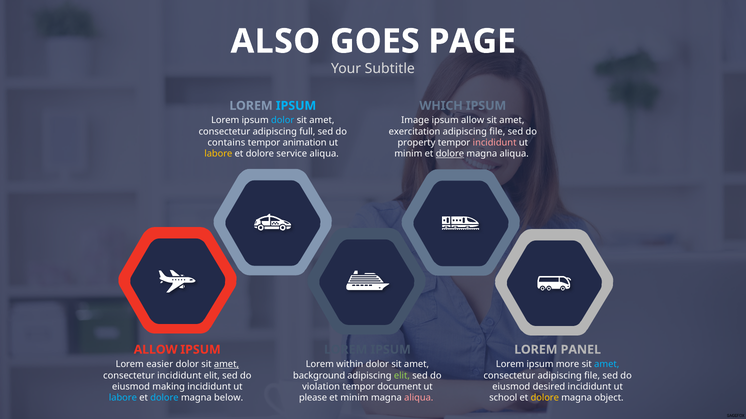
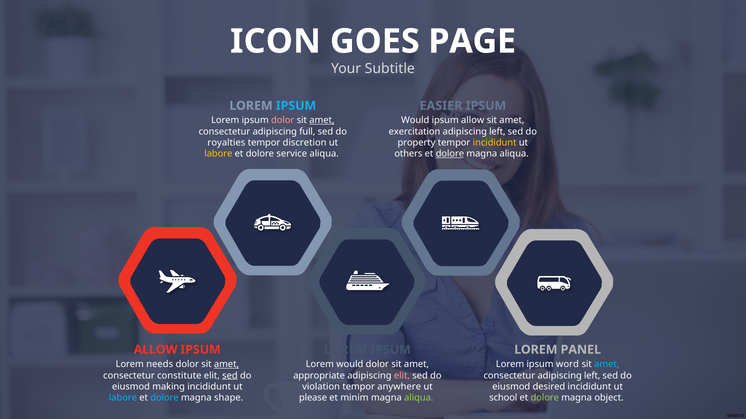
ALSO: ALSO -> ICON (276, 41)
WHICH: WHICH -> EASIER (441, 106)
dolor colour: light blue -> pink (283, 121)
amet underline: none -> present (322, 121)
Image: Image -> Would (415, 121)
file: file -> left (497, 132)
contains: contains -> royalties (226, 143)
animation: animation -> discretion (305, 143)
incididunt colour: pink -> yellow (495, 143)
minim: minim -> others (408, 154)
easier: easier -> needs (160, 365)
Lorem within: within -> would (350, 365)
more: more -> word (568, 365)
consectetur incididunt: incididunt -> constitute (179, 376)
sed underline: none -> present (230, 376)
background: background -> appropriate (319, 376)
elit colour: light green -> pink (402, 376)
consectetur adipiscing file: file -> left (592, 376)
document: document -> anywhere (399, 387)
below: below -> shape (229, 398)
aliqua colour: pink -> light green (419, 398)
dolore colour: yellow -> light green (545, 398)
